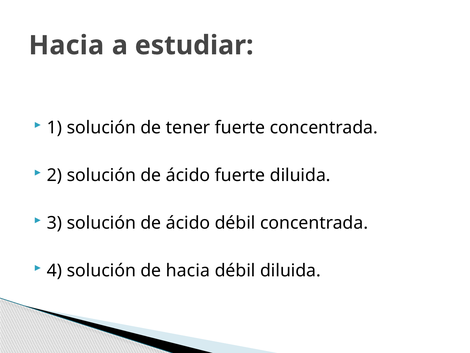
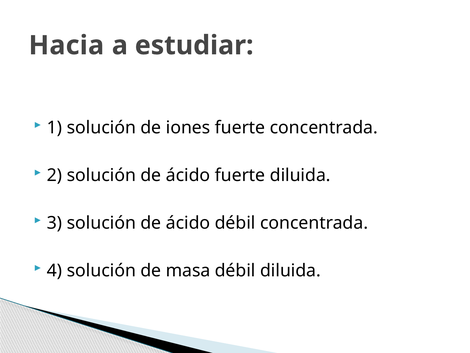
tener: tener -> iones (188, 127)
de hacia: hacia -> masa (188, 270)
